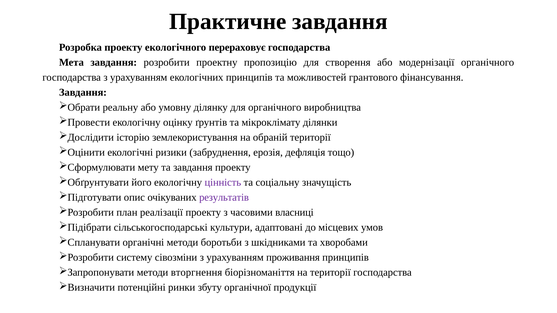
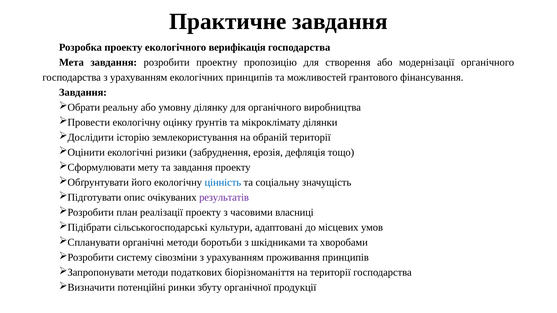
перераховує: перераховує -> верифікація (237, 47)
цінність colour: purple -> blue (223, 183)
вторгнення: вторгнення -> податкових (197, 273)
